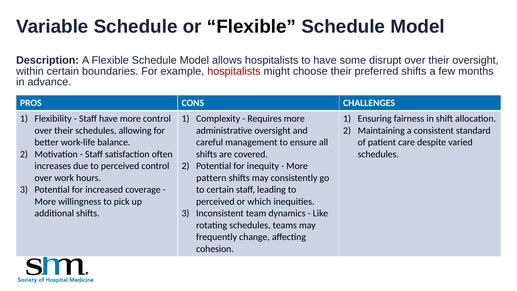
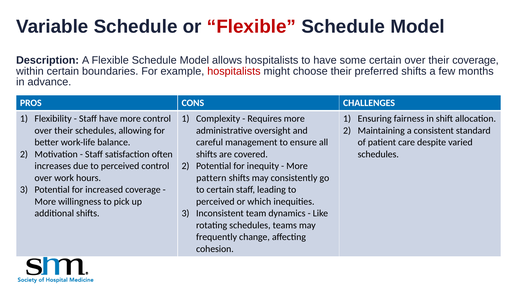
Flexible colour: black -> red (251, 27)
some disrupt: disrupt -> certain (385, 60)
their oversight: oversight -> coverage (475, 60)
